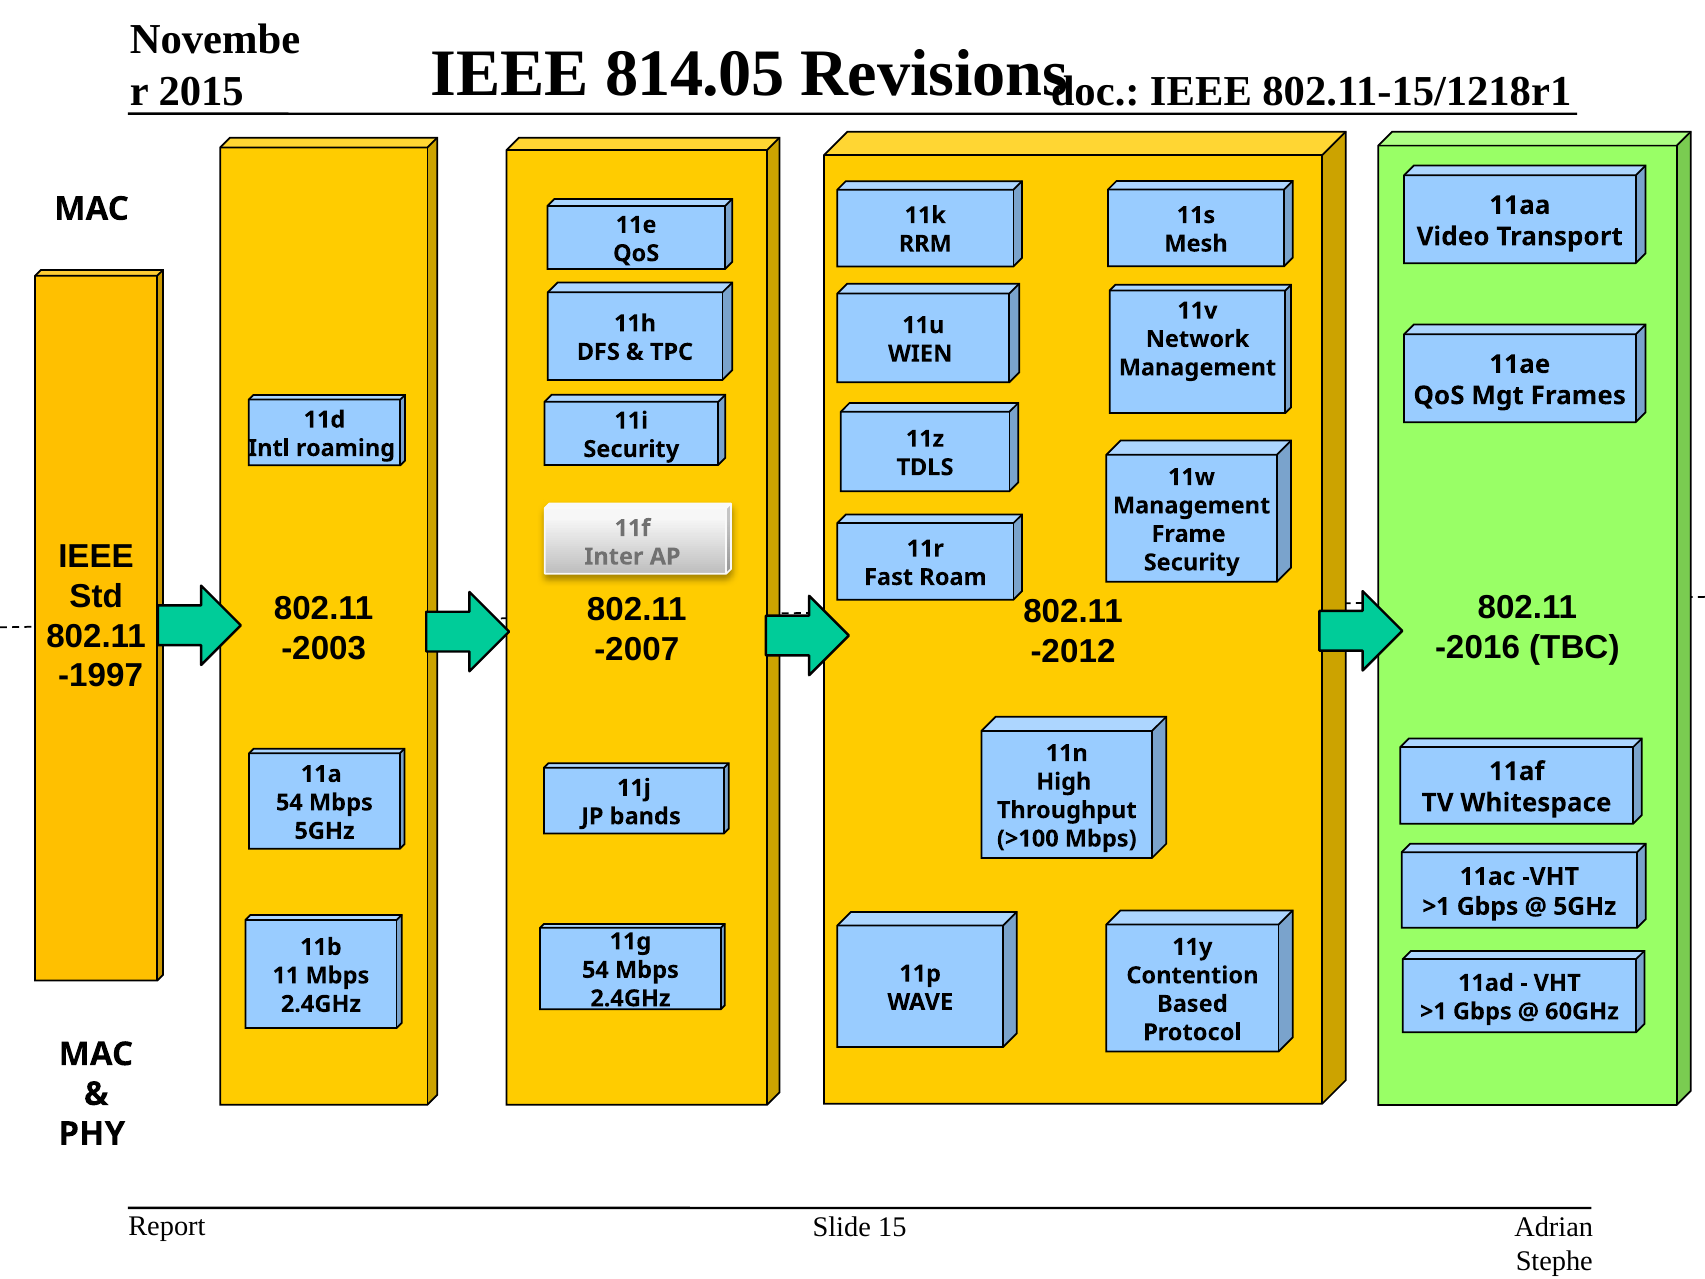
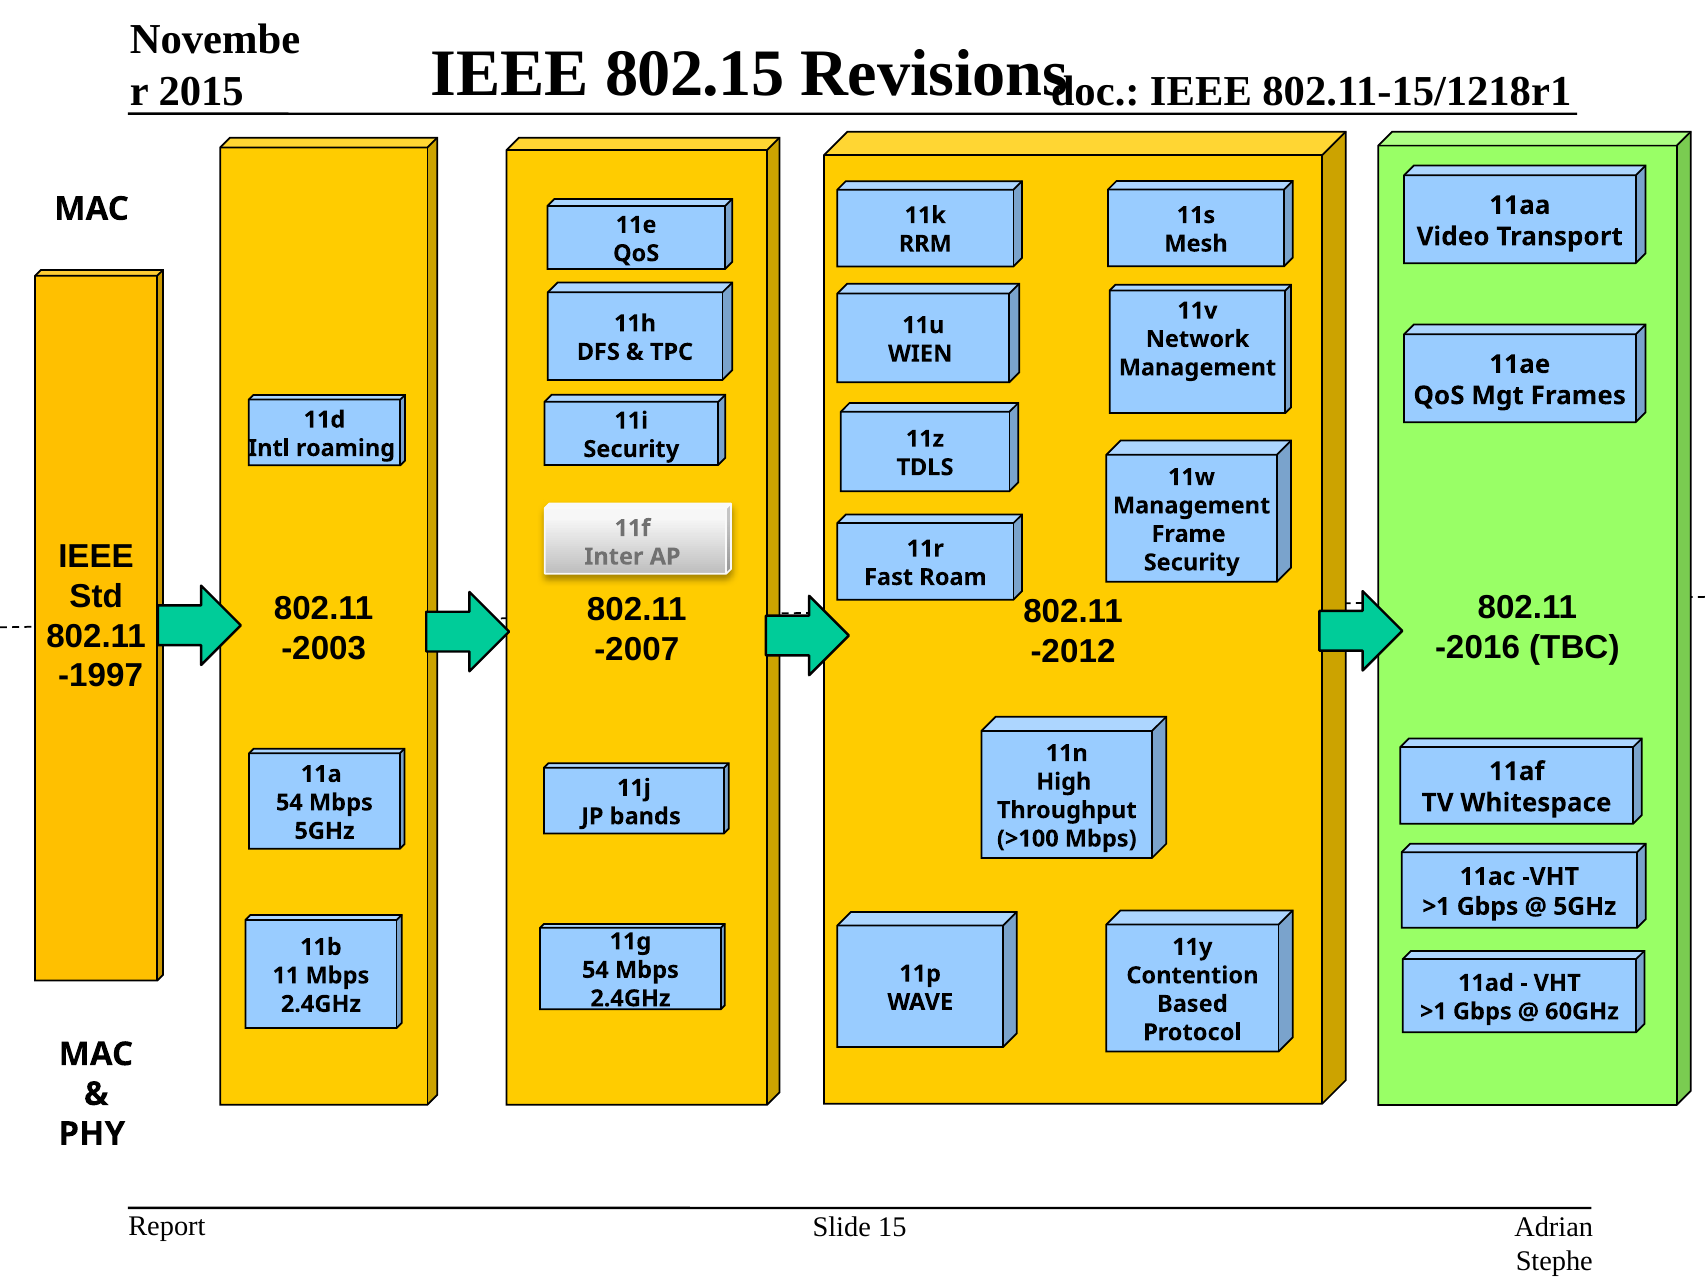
814.05: 814.05 -> 802.15 (695, 73)
